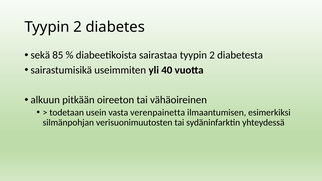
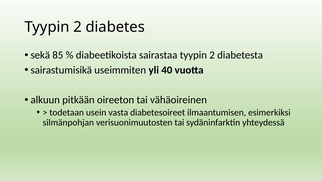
verenpainetta: verenpainetta -> diabetesoireet (158, 113)
